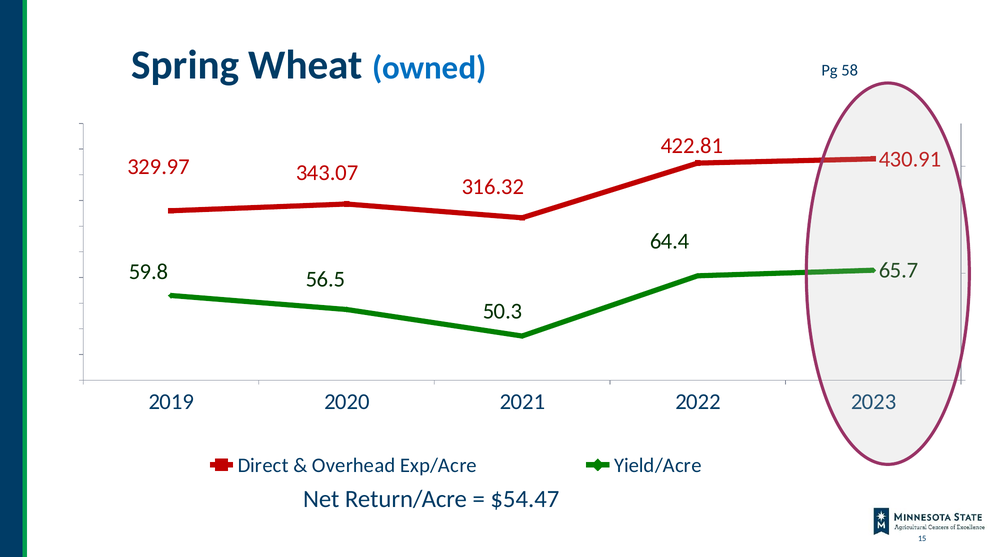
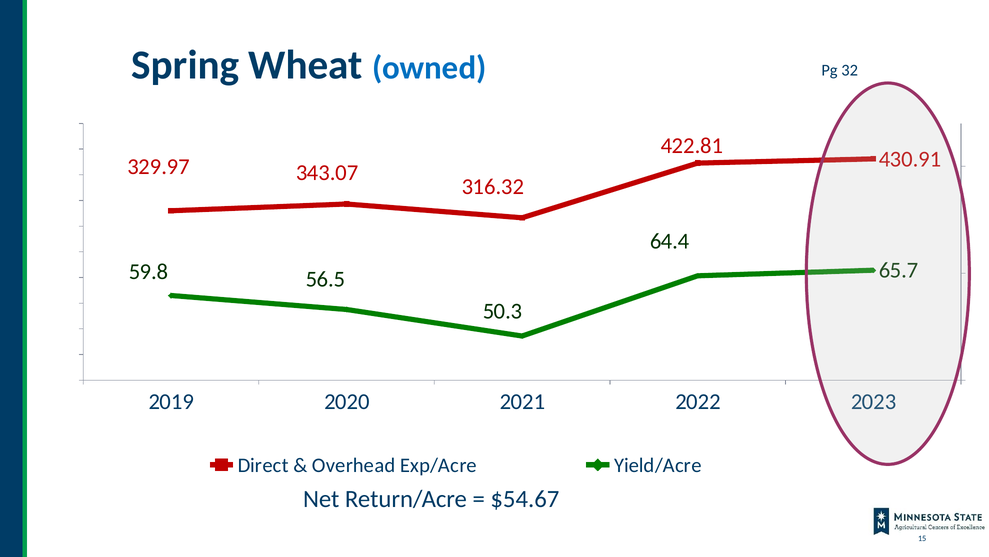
58: 58 -> 32 (850, 70)
$54.47: $54.47 -> $54.67 (525, 499)
